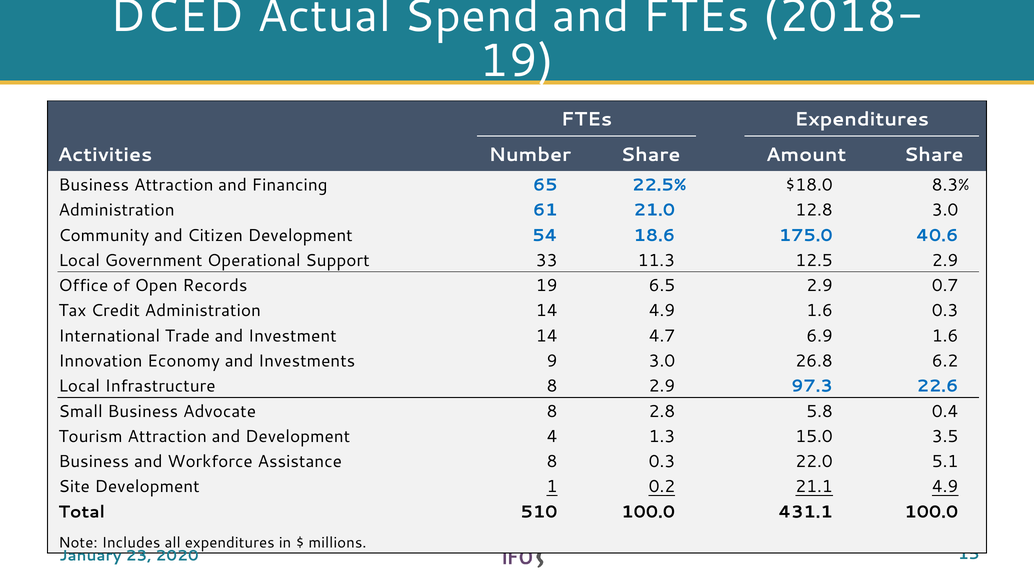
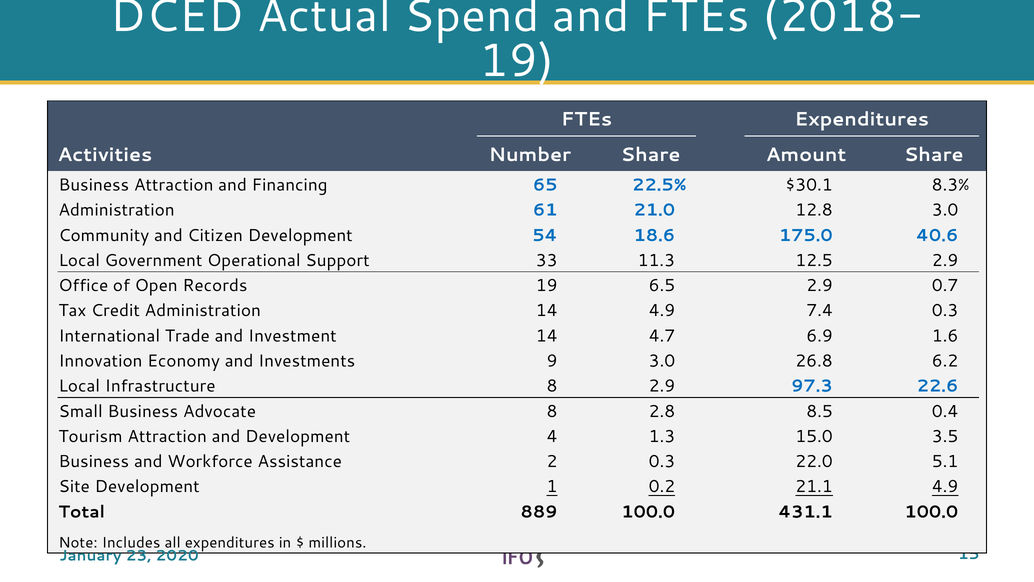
$18.0: $18.0 -> $30.1 (809, 185)
1.6: 1.6 -> 7.4 (820, 311)
5.8: 5.8 -> 8.5 (820, 411)
Assistance 8: 8 -> 2 (552, 461)
510: 510 -> 889 (539, 512)
